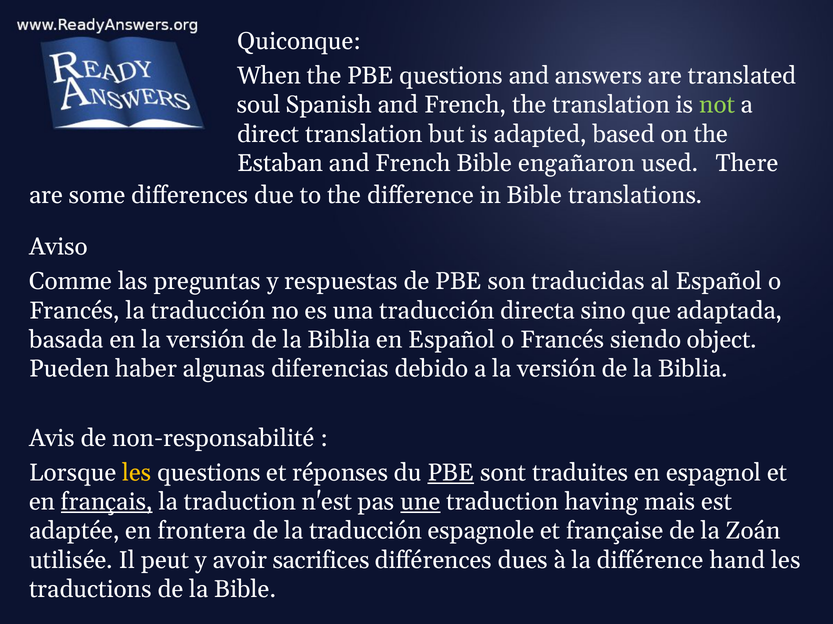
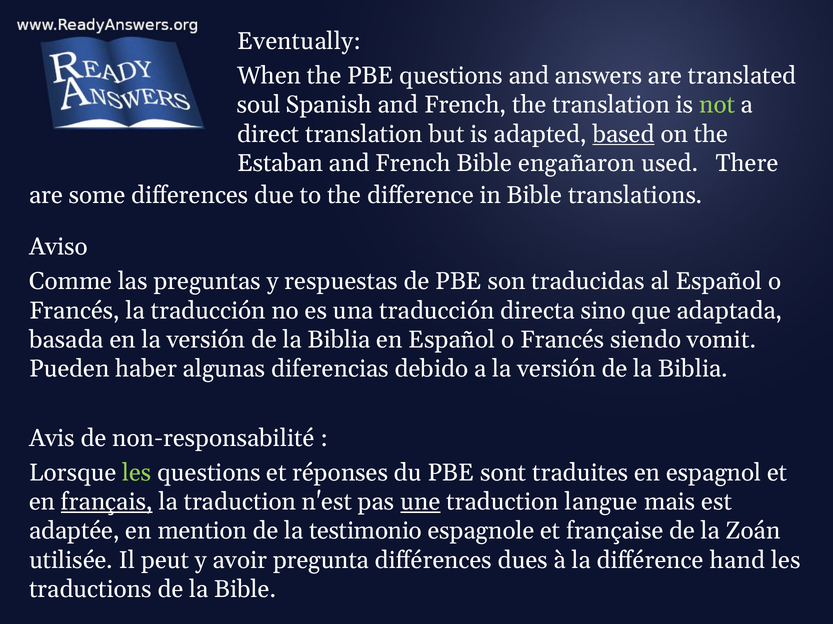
Quiconque: Quiconque -> Eventually (299, 41)
based underline: none -> present (624, 134)
object: object -> vomit (722, 340)
les colour: yellow -> light green (137, 473)
PBE underline: present -> none (451, 473)
having: having -> langue (601, 502)
frontera: frontera -> mention (202, 532)
de la traducción: traducción -> testimonio (366, 532)
sacrifices: sacrifices -> pregunta (321, 561)
